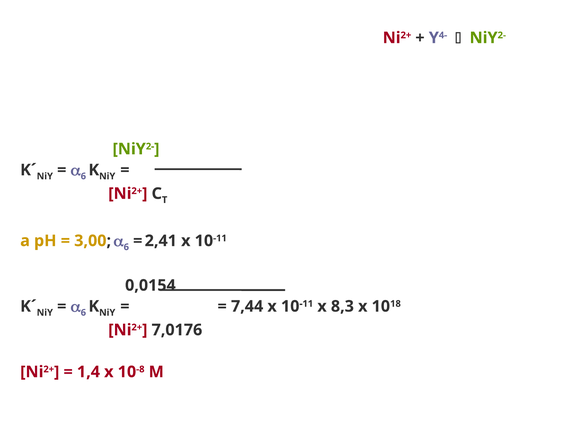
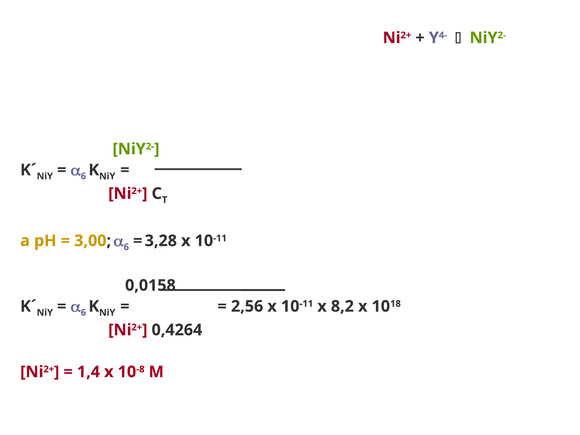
2,41: 2,41 -> 3,28 (161, 241)
0,0154: 0,0154 -> 0,0158 (150, 285)
7,44: 7,44 -> 2,56 (247, 306)
8,3: 8,3 -> 8,2 (342, 306)
7,0176: 7,0176 -> 0,4264 (177, 330)
